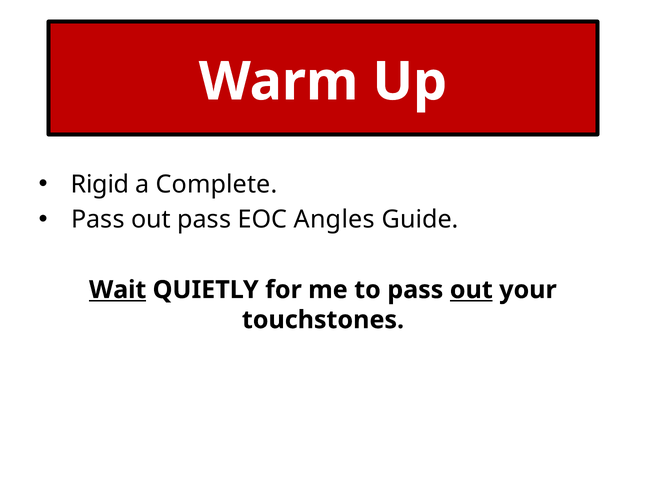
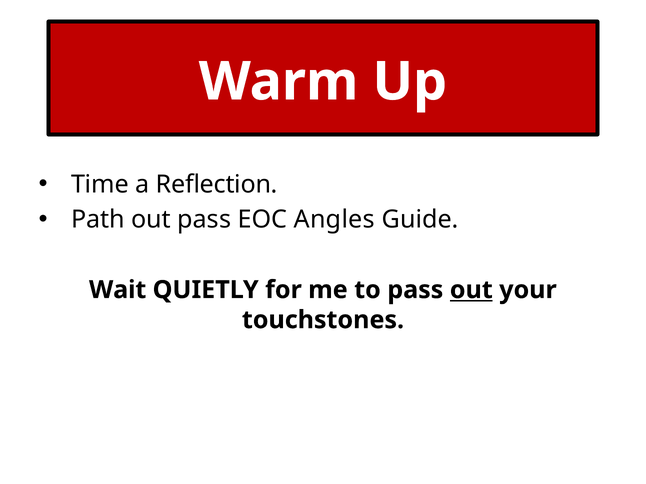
Rigid: Rigid -> Time (100, 185)
Complete: Complete -> Reflection (217, 185)
Pass: Pass -> Path (98, 220)
Wait underline: present -> none (118, 290)
